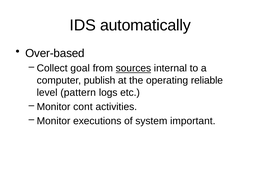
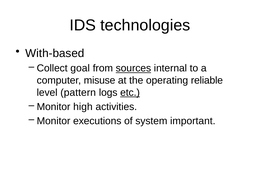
automatically: automatically -> technologies (145, 25)
Over-based: Over-based -> With-based (55, 53)
publish: publish -> misuse (100, 80)
etc underline: none -> present (130, 93)
cont: cont -> high (83, 107)
